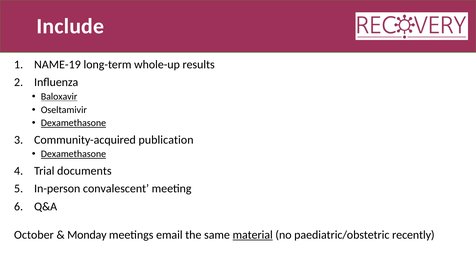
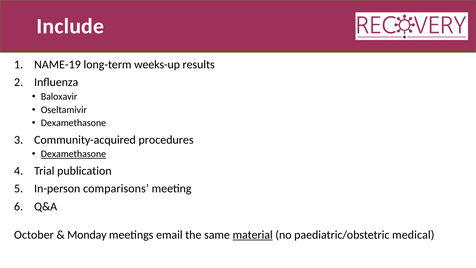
whole-up: whole-up -> weeks-up (157, 64)
Baloxavir underline: present -> none (59, 97)
Dexamethasone underline: present -> none (73, 123)
publication: publication -> procedures (166, 140)
documents: documents -> publication (84, 171)
convalescent: convalescent -> comparisons (116, 188)
recently: recently -> medical (413, 235)
